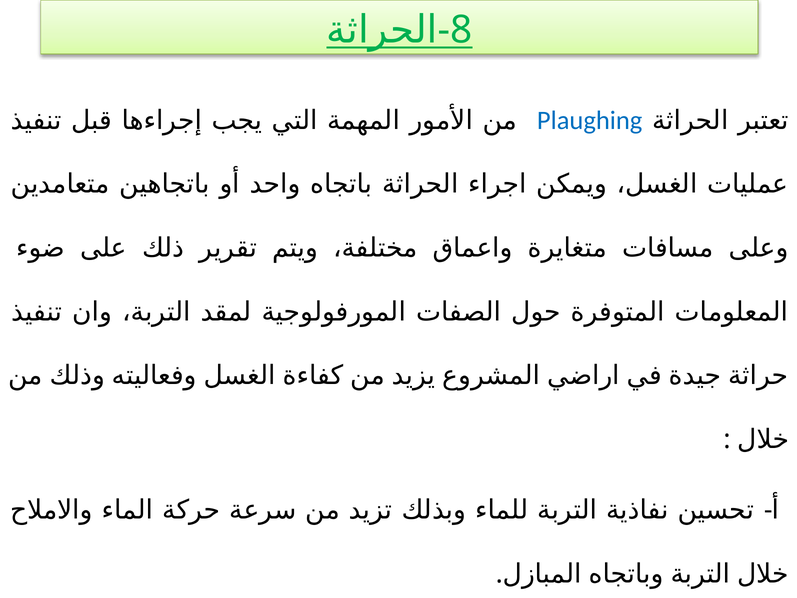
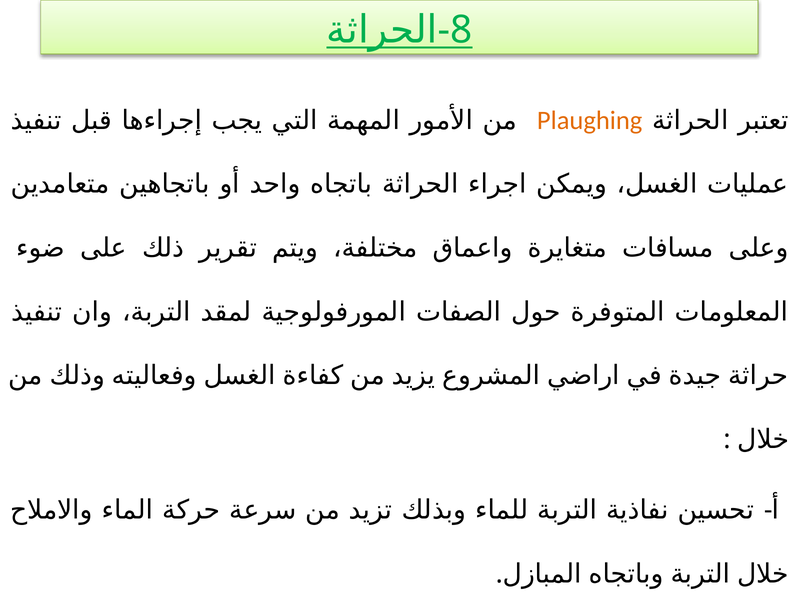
Plaughing colour: blue -> orange (590, 120)
